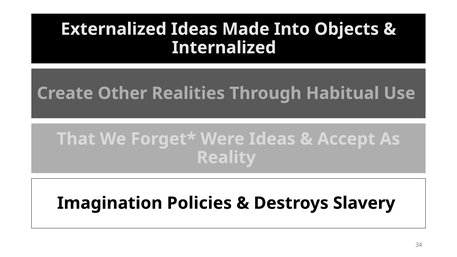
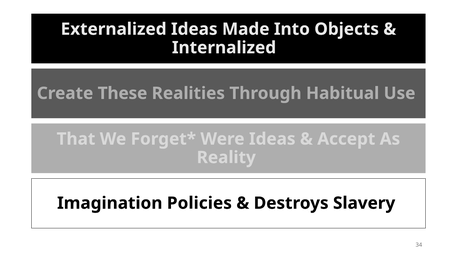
Other: Other -> These (123, 93)
